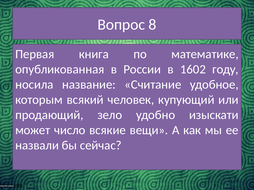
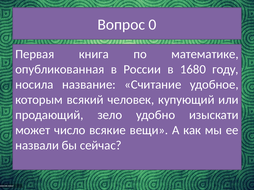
8: 8 -> 0 (152, 25)
1602: 1602 -> 1680 (193, 69)
